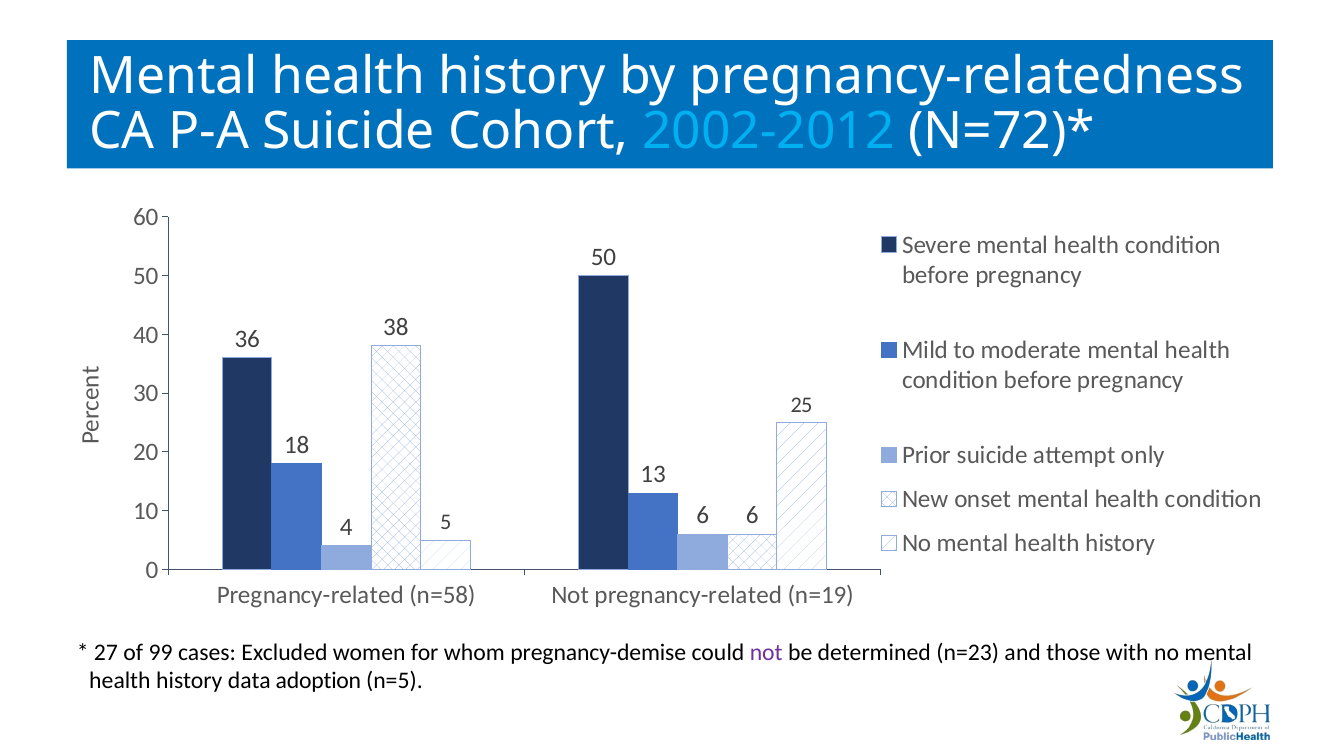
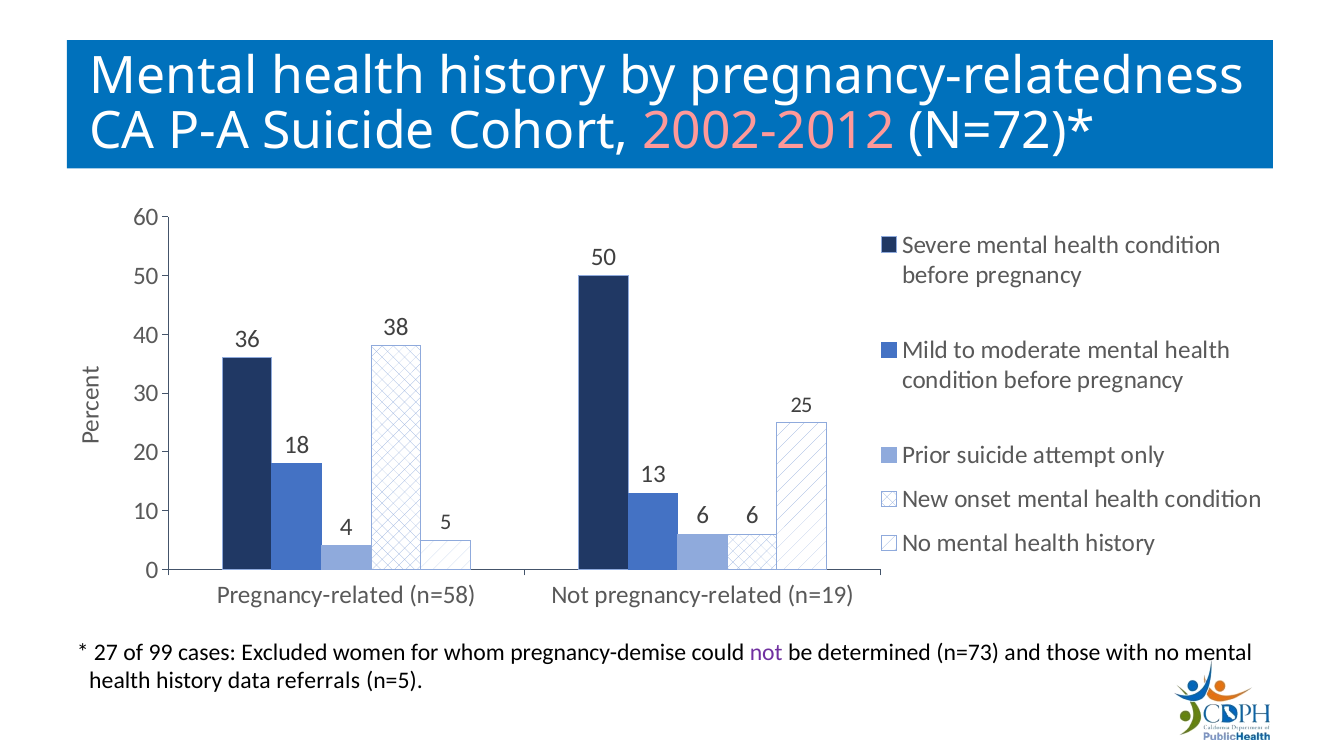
2002-2012 colour: light blue -> pink (769, 132)
n=23: n=23 -> n=73 (968, 652)
adoption: adoption -> referrals (318, 681)
